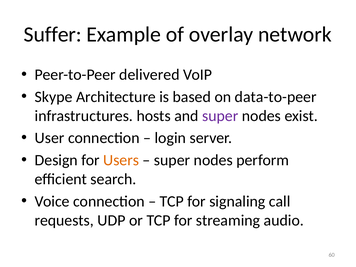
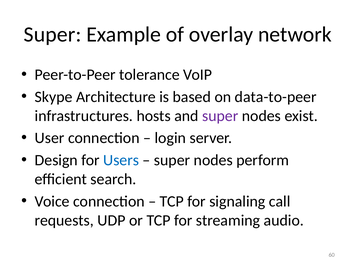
Suffer: Suffer -> Super (53, 34)
delivered: delivered -> tolerance (149, 75)
Users colour: orange -> blue (121, 160)
